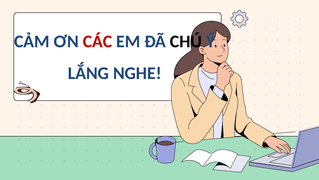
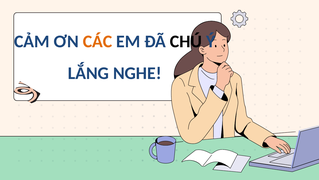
CÁC colour: red -> orange (98, 41)
